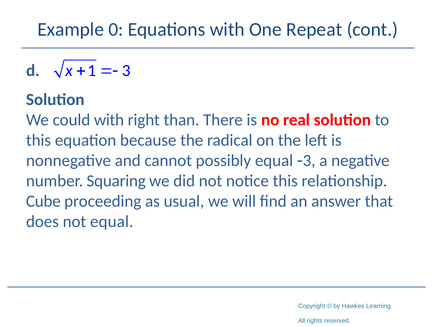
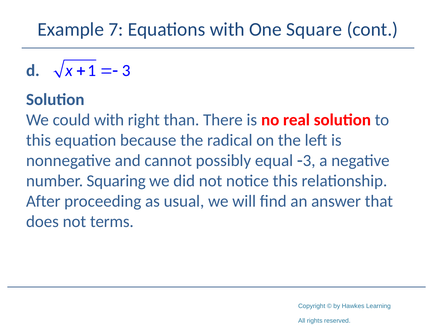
0: 0 -> 7 (116, 29)
Repeat: Repeat -> Square (314, 29)
Cube: Cube -> After (43, 201)
not equal: equal -> terms (112, 222)
